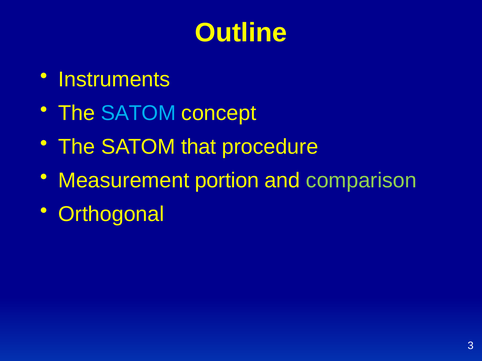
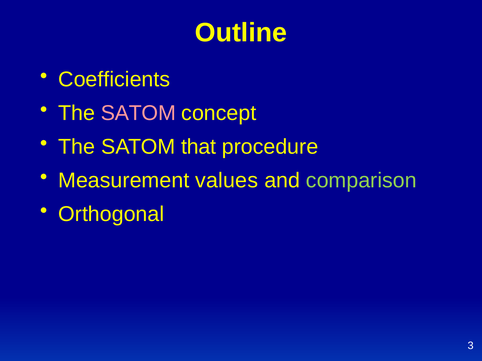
Instruments: Instruments -> Coefficients (114, 80)
SATOM colour: light blue -> pink (138, 113)
portion: portion -> values (227, 181)
